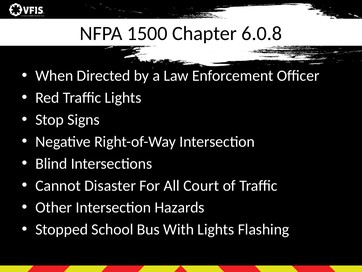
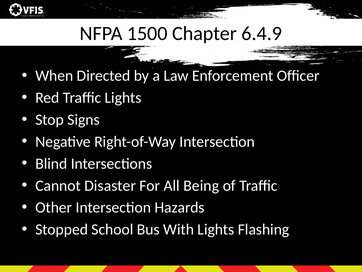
6.0.8: 6.0.8 -> 6.4.9 (262, 33)
Court: Court -> Being (201, 185)
